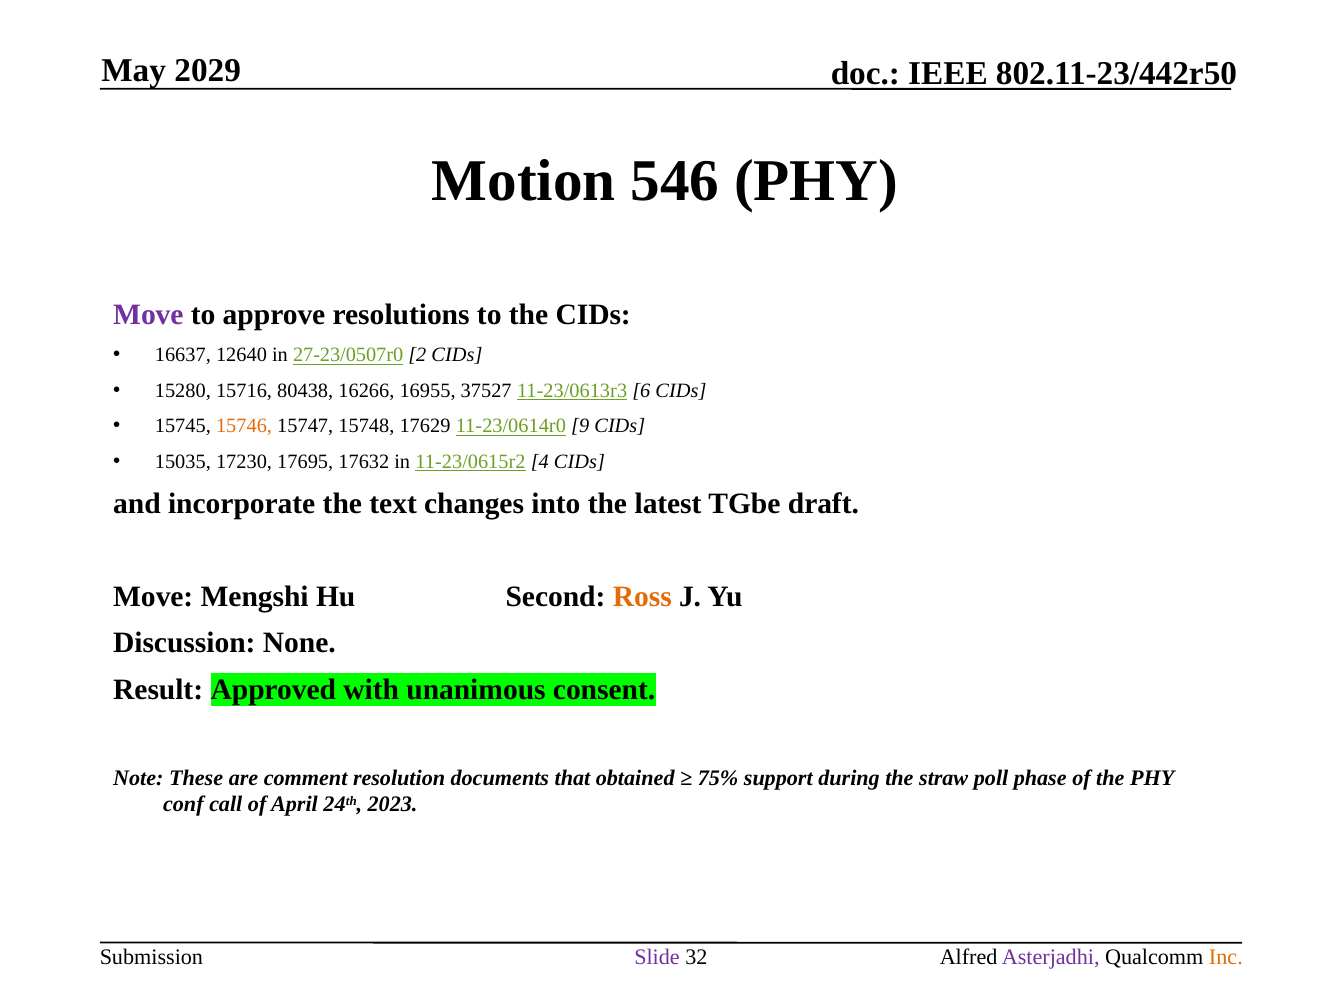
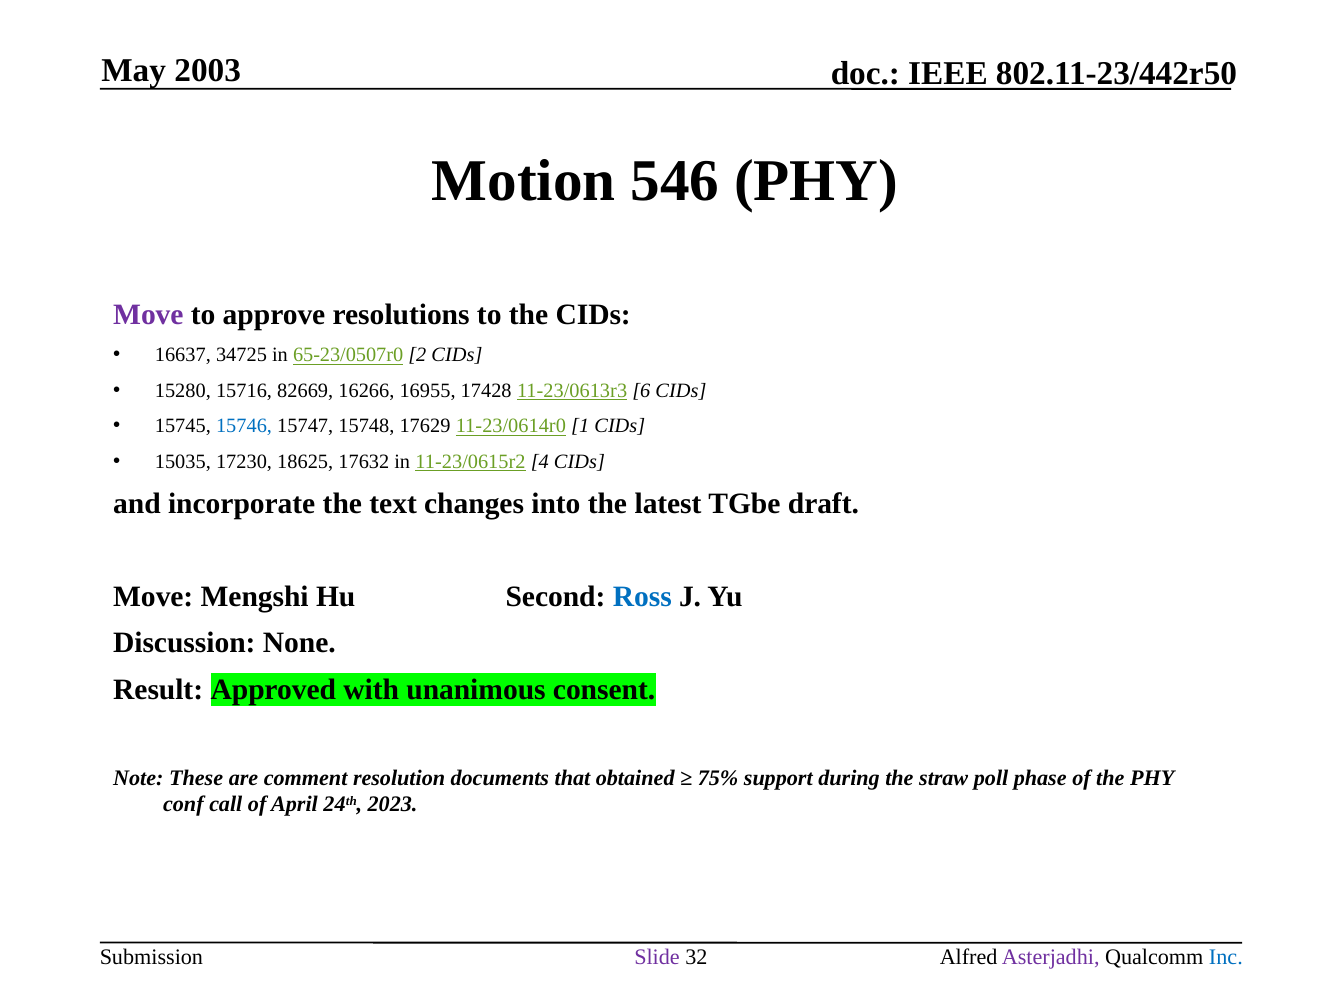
2029: 2029 -> 2003 (208, 71)
12640: 12640 -> 34725 (241, 355)
27-23/0507r0: 27-23/0507r0 -> 65-23/0507r0 (348, 355)
80438: 80438 -> 82669 (305, 391)
37527: 37527 -> 17428 (486, 391)
15746 colour: orange -> blue (244, 426)
9: 9 -> 1 (580, 426)
17695: 17695 -> 18625 (305, 462)
Ross colour: orange -> blue (642, 597)
Inc colour: orange -> blue (1226, 957)
